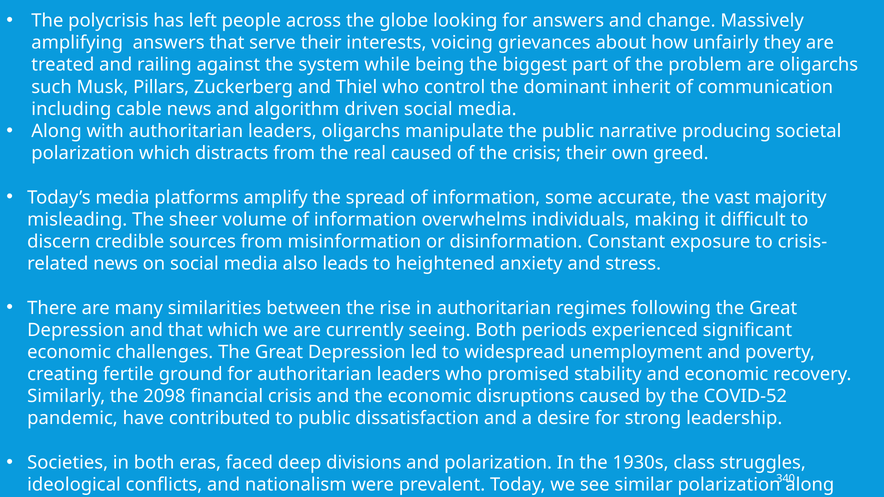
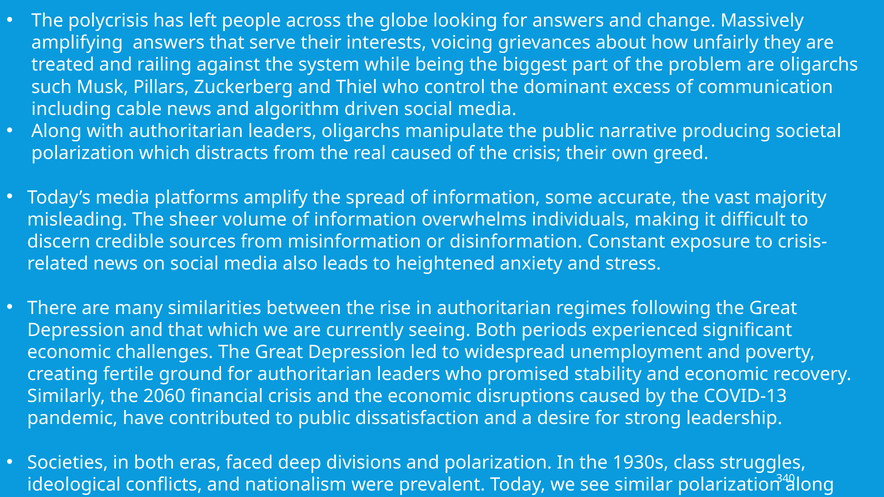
inherit: inherit -> excess (642, 87)
2098: 2098 -> 2060 (164, 397)
COVID-52: COVID-52 -> COVID-13 (745, 397)
